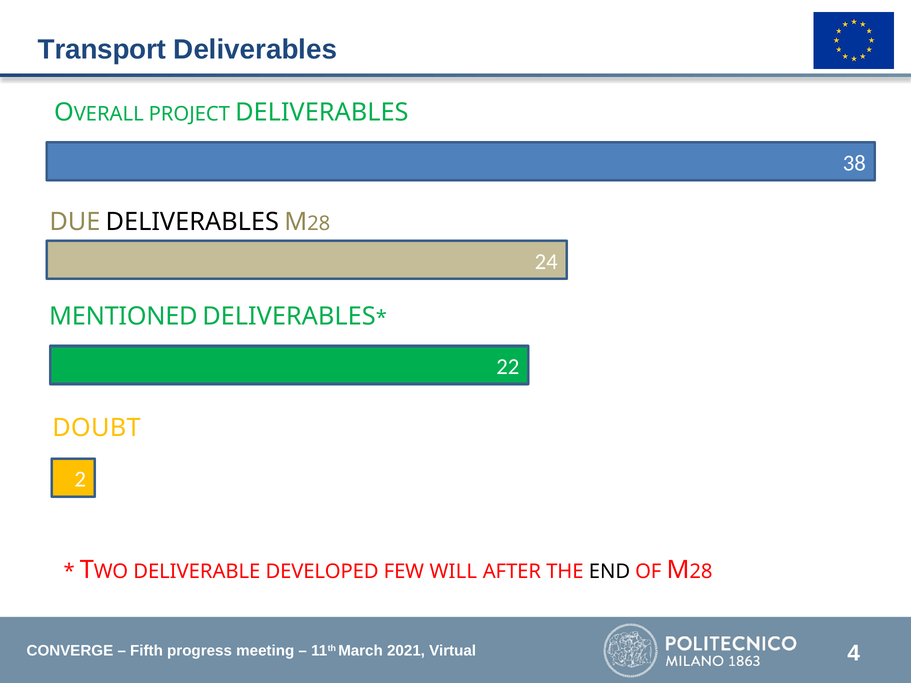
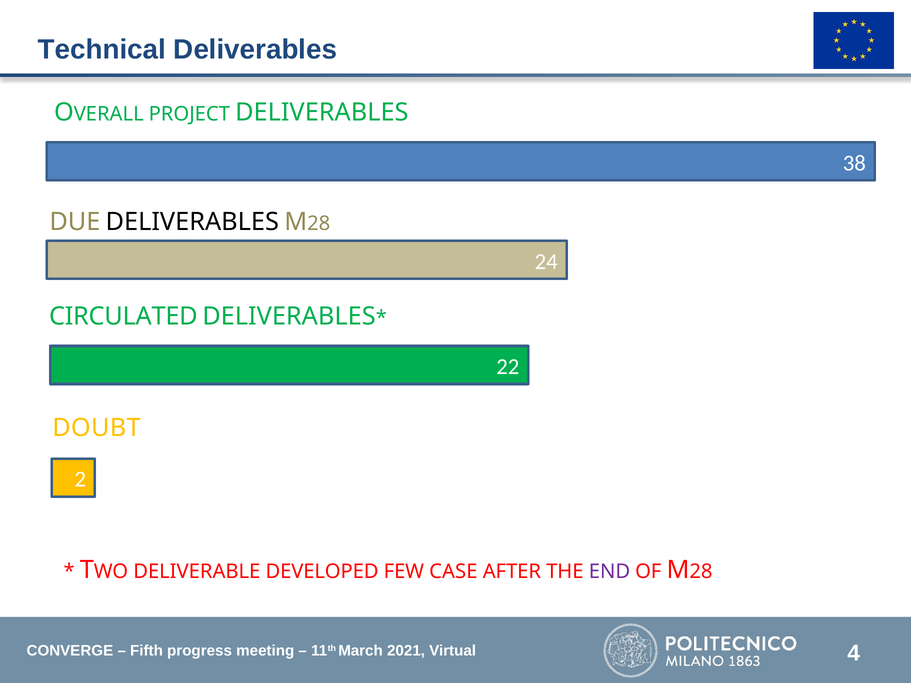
Transport: Transport -> Technical (102, 50)
MENTIONED: MENTIONED -> CIRCULATED (123, 316)
WILL: WILL -> CASE (453, 572)
END colour: black -> purple (609, 572)
